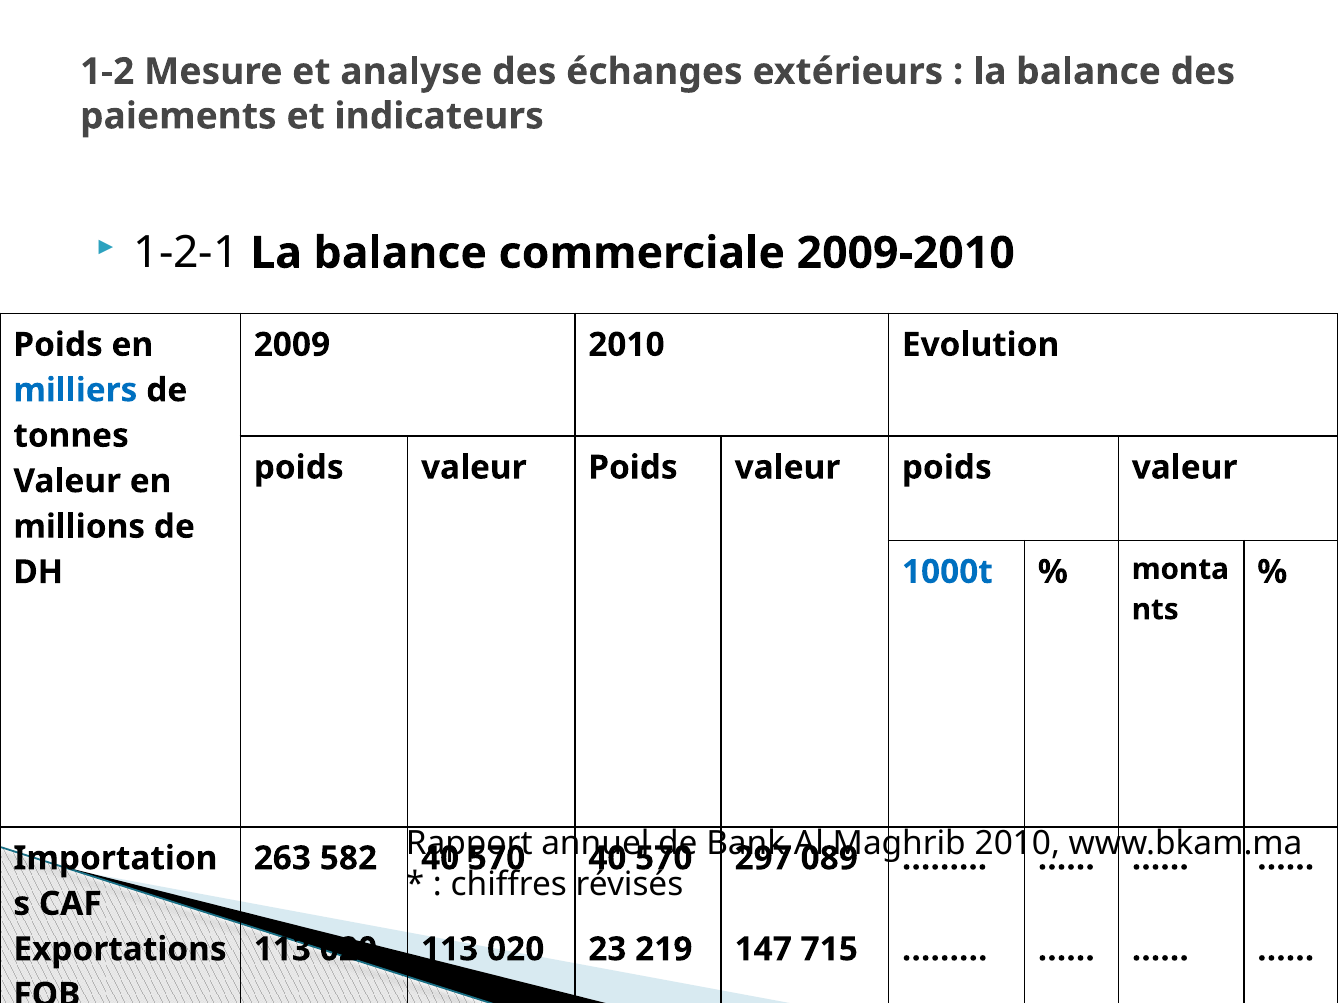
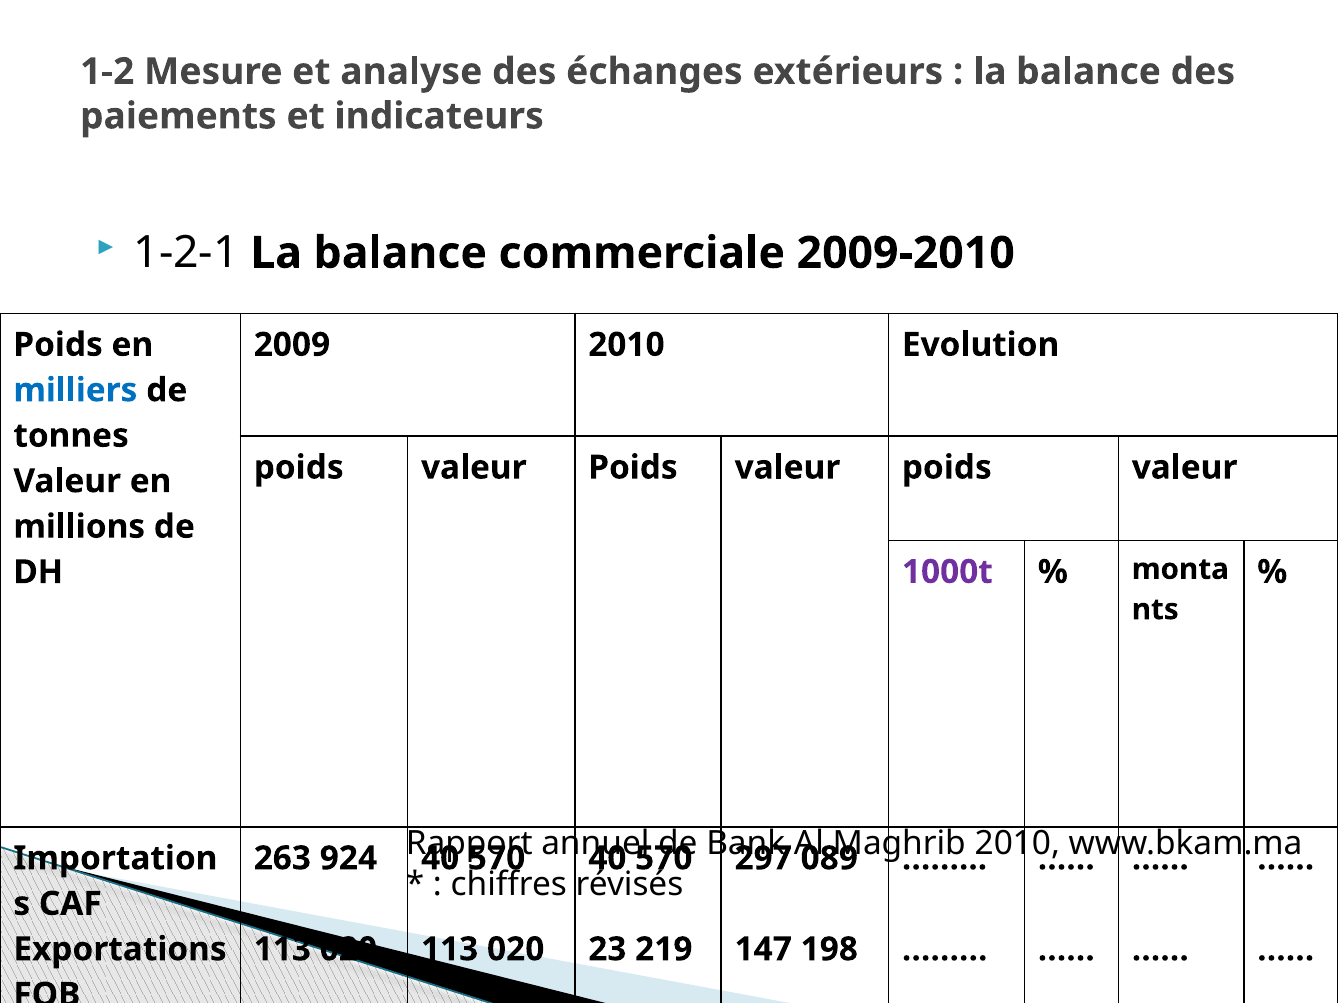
1000t colour: blue -> purple (947, 572)
582: 582 -> 924 (348, 859)
715: 715 -> 198 (829, 950)
